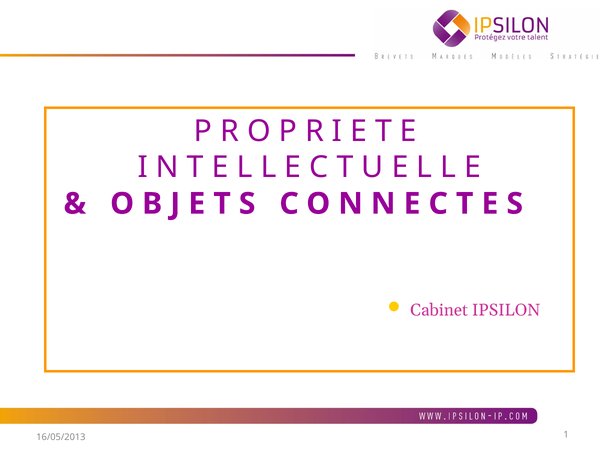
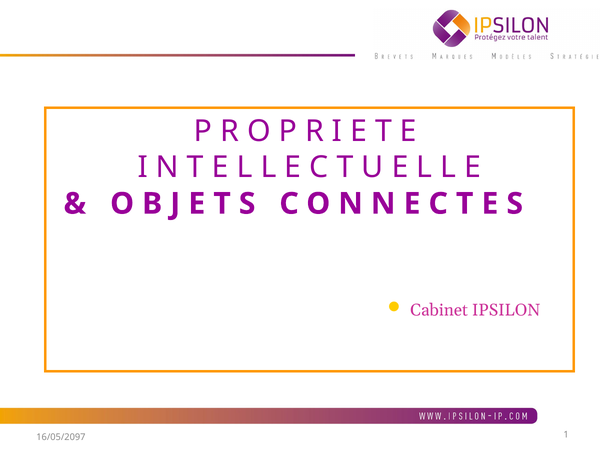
16/05/2013: 16/05/2013 -> 16/05/2097 (61, 437)
